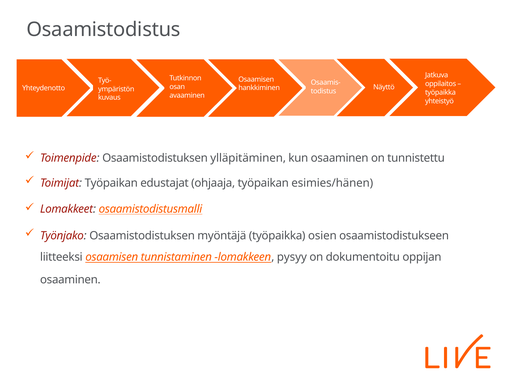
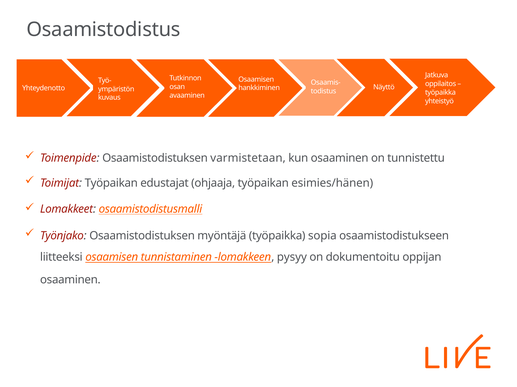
ylläpitäminen: ylläpitäminen -> varmistetaan (248, 158)
osien: osien -> sopia (322, 236)
